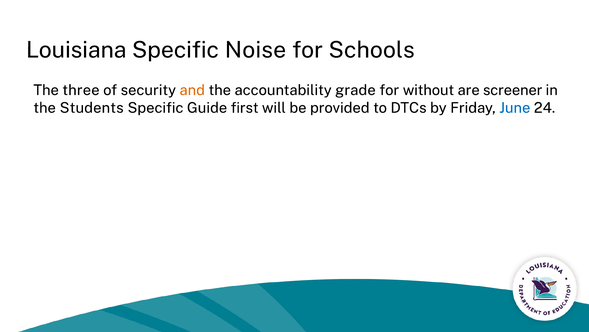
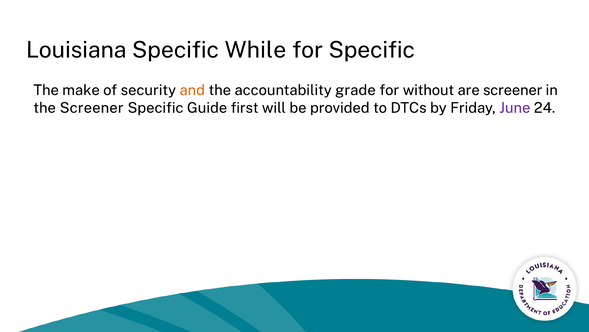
Noise: Noise -> While (255, 50)
for Schools: Schools -> Specific (372, 50)
three: three -> make (81, 90)
the Students: Students -> Screener (92, 108)
June colour: blue -> purple (515, 108)
